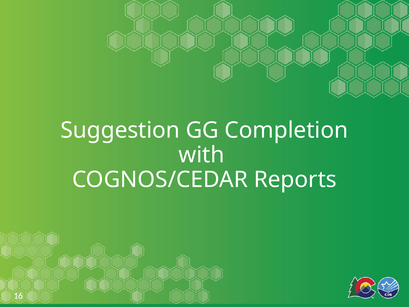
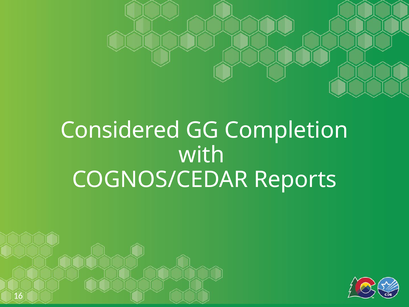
Suggestion: Suggestion -> Considered (120, 130)
